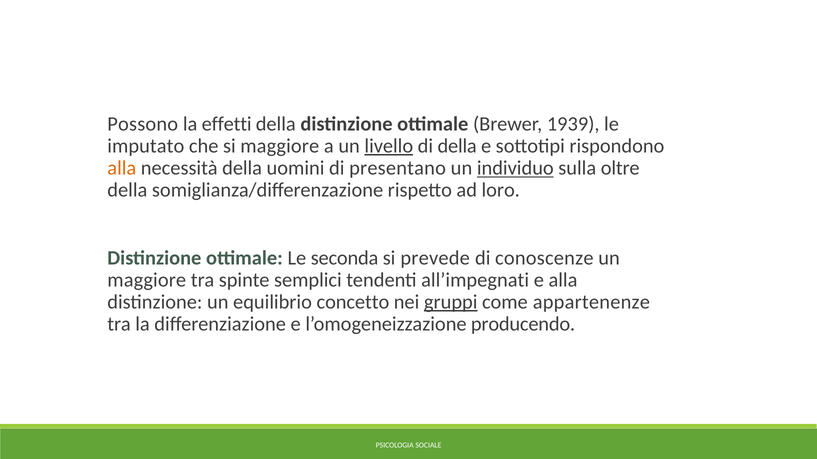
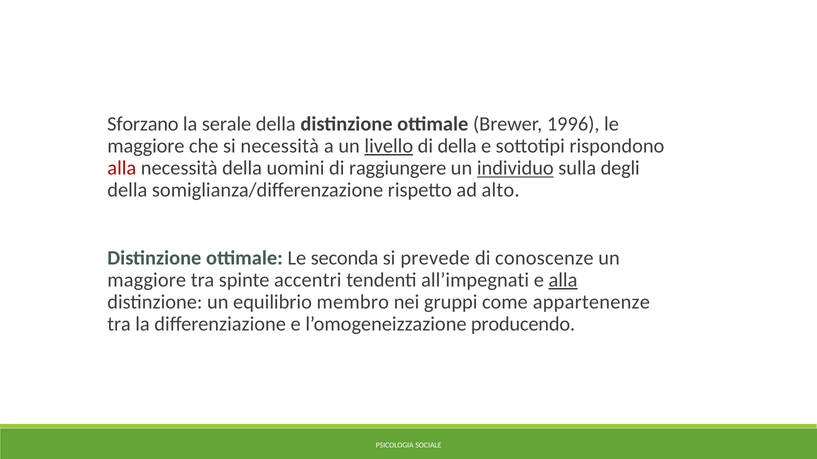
Possono: Possono -> Sforzano (143, 124)
effetti: effetti -> serale (227, 124)
1939: 1939 -> 1996 (573, 124)
imputato: imputato -> maggiore (146, 146)
si maggiore: maggiore -> necessità (280, 146)
alla colour: orange -> red (122, 168)
presentano: presentano -> raggiungere (398, 168)
oltre: oltre -> degli (620, 168)
loro: loro -> alto (501, 190)
semplici: semplici -> accentri (308, 280)
alla underline: none -> present (563, 280)
concetto: concetto -> membro (353, 302)
gruppi underline: present -> none (451, 302)
